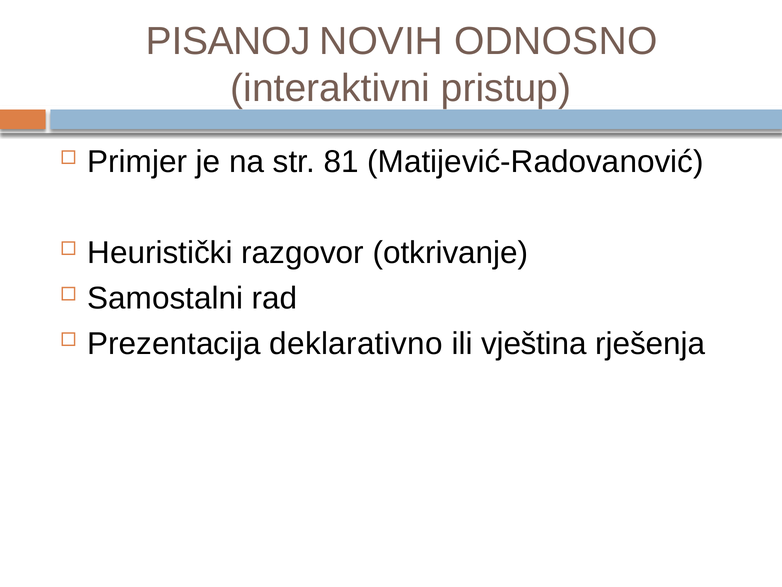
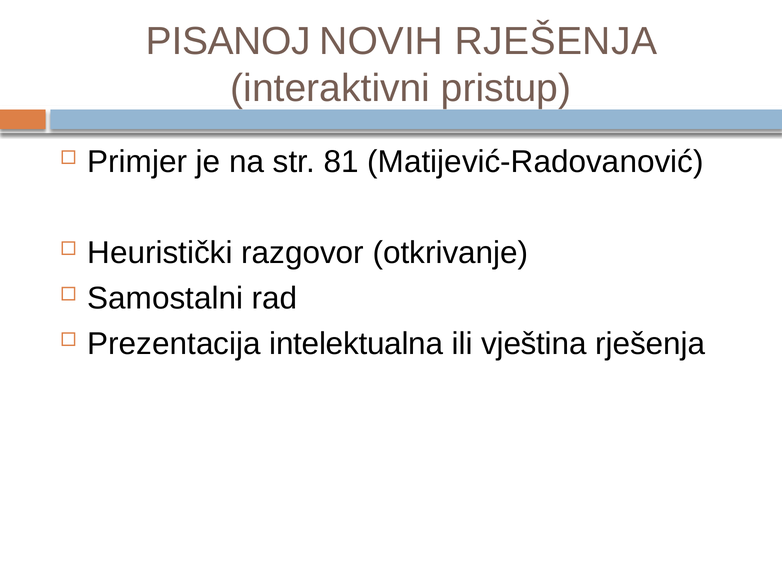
NOVIH ODNOSNO: ODNOSNO -> RJEŠENJA (556, 41)
deklarativno: deklarativno -> intelektualna (356, 343)
